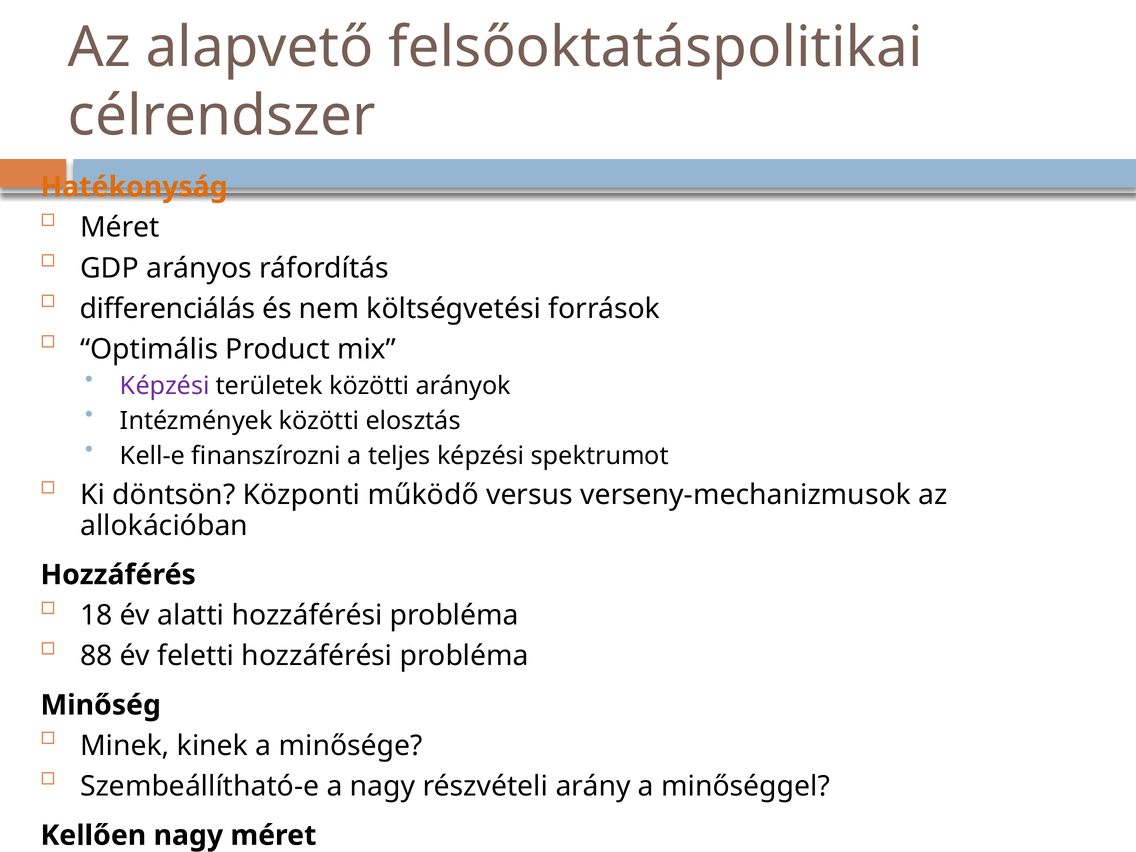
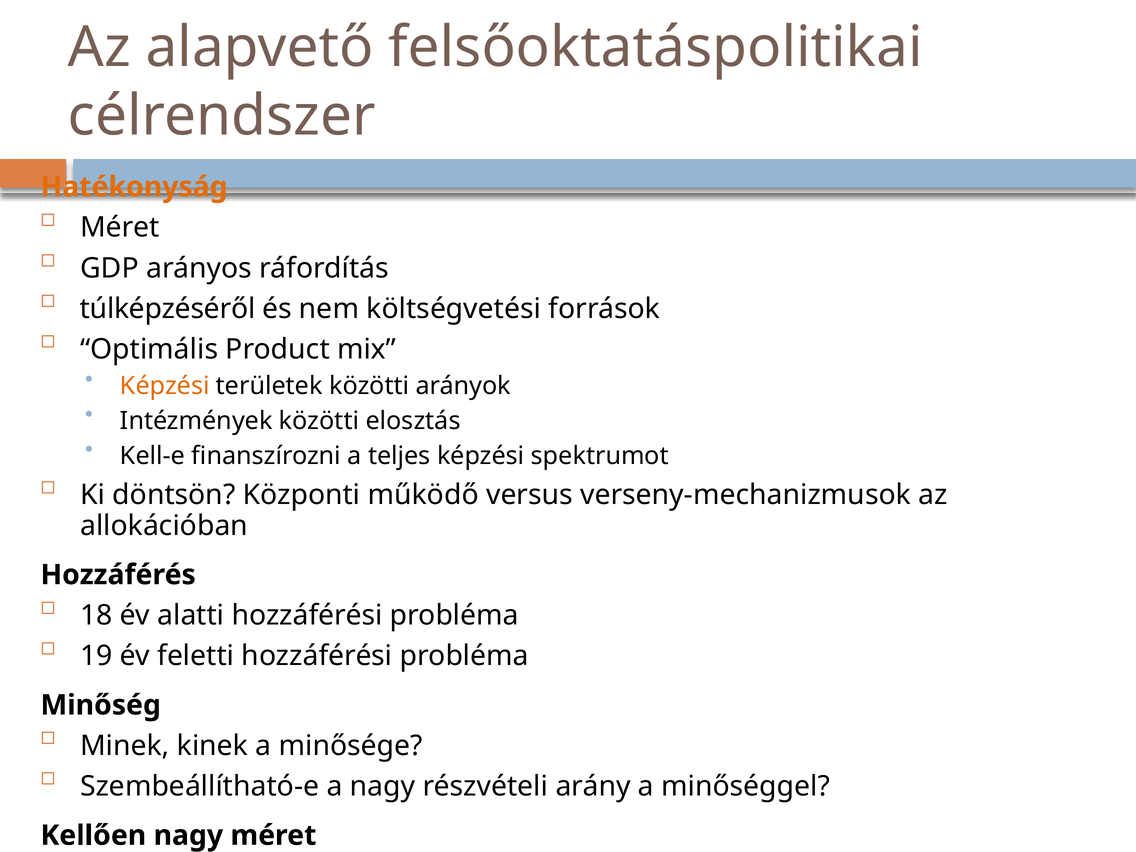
differenciálás: differenciálás -> túlképzéséről (168, 309)
Képzési colour: purple -> orange (165, 386)
88: 88 -> 19 (96, 656)
